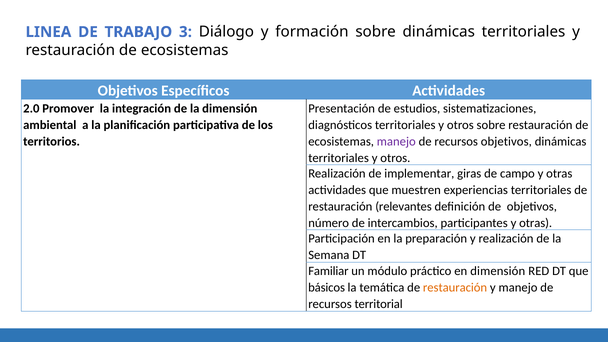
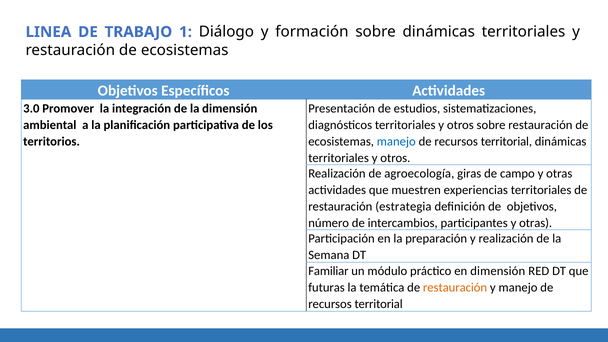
3: 3 -> 1 (186, 32)
2.0: 2.0 -> 3.0 (31, 108)
manejo colour: purple -> blue (396, 142)
objetivos: objetivos -> territorial (506, 142)
implementar: implementar -> agroecología (419, 173)
relevantes: relevantes -> estrategia (403, 207)
básicos: básicos -> futuras (327, 288)
